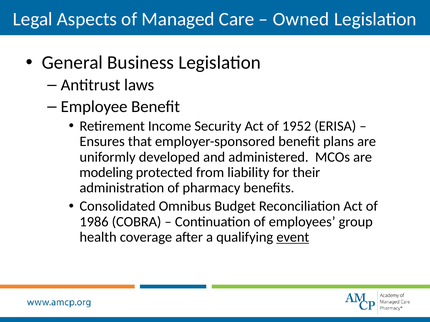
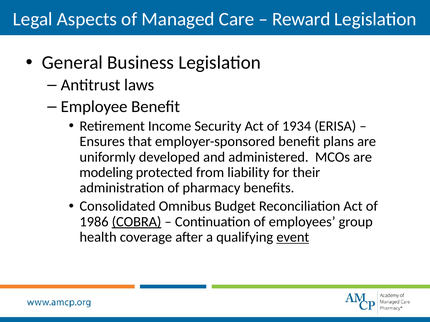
Owned: Owned -> Reward (301, 19)
1952: 1952 -> 1934 (297, 126)
COBRA underline: none -> present (137, 222)
